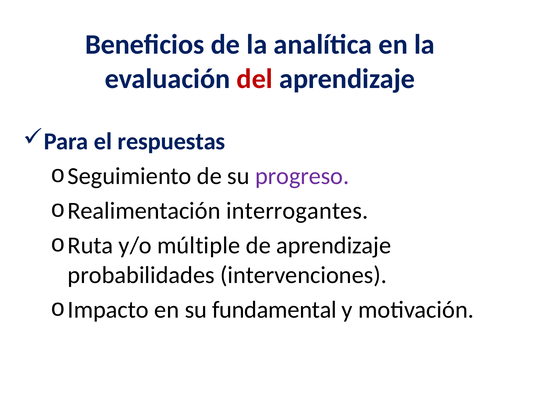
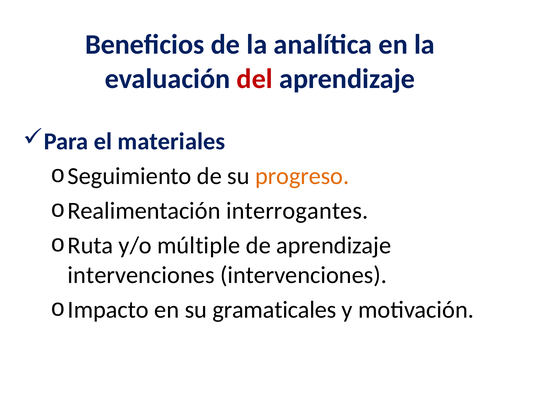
respuestas: respuestas -> materiales (171, 141)
progreso colour: purple -> orange (302, 176)
probabilidades: probabilidades -> intervenciones (141, 275)
fundamental: fundamental -> gramaticales (274, 310)
